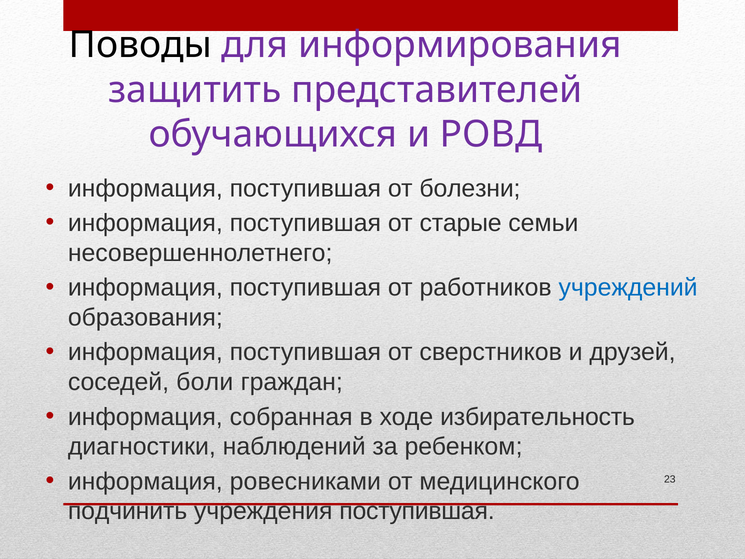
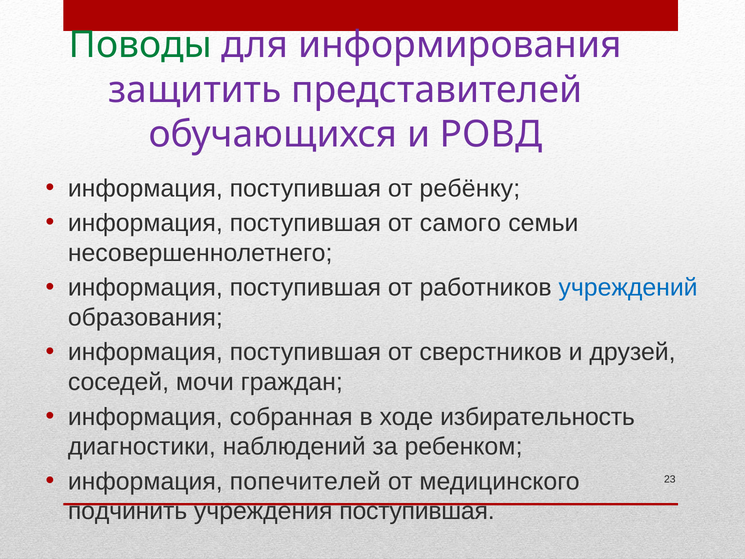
Поводы colour: black -> green (140, 45)
болезни: болезни -> ребёнку (470, 188)
старые: старые -> самого (460, 223)
боли: боли -> мочи (205, 382)
ровесниками: ровесниками -> попечителей (305, 481)
